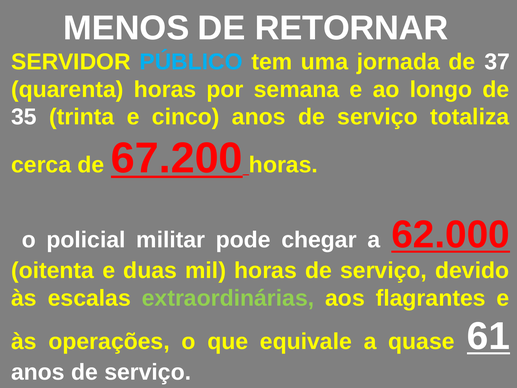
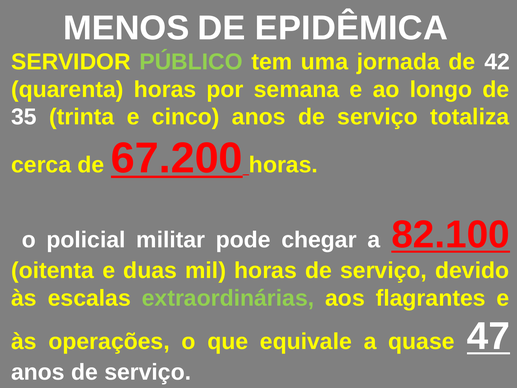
RETORNAR: RETORNAR -> EPIDÊMICA (351, 28)
PÚBLICO colour: light blue -> light green (191, 62)
37: 37 -> 42 (497, 62)
62.000: 62.000 -> 82.100 (451, 234)
61: 61 -> 47 (488, 336)
